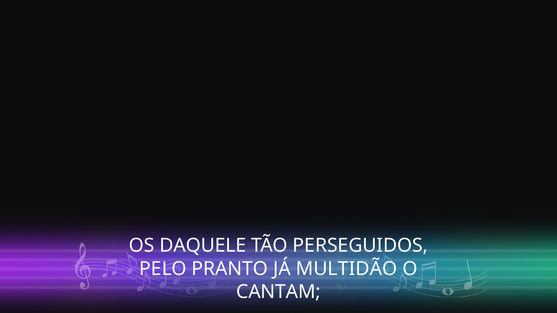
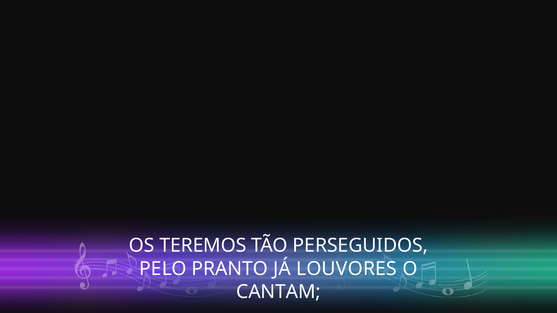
DAQUELE: DAQUELE -> TEREMOS (203, 246)
MULTIDÃO: MULTIDÃO -> LOUVORES (346, 269)
